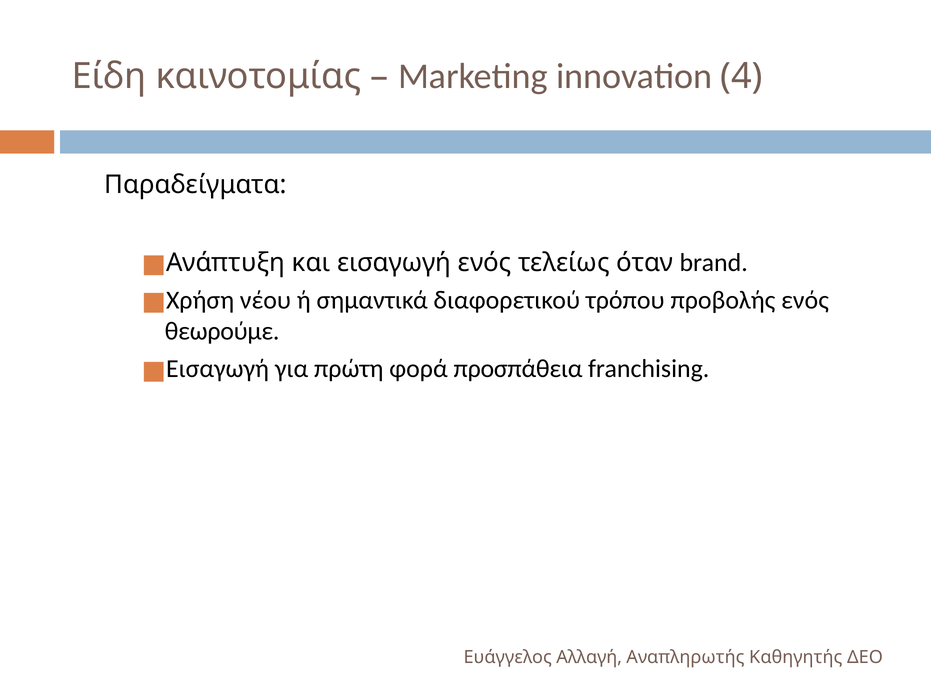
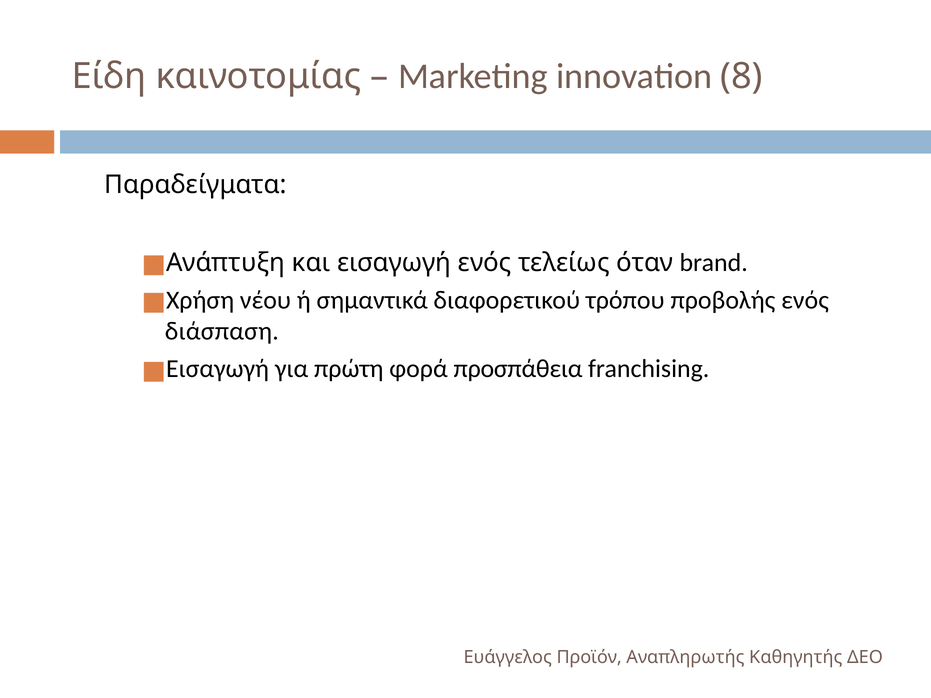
4: 4 -> 8 (742, 76)
θεωρούμε: θεωρούμε -> διάσπαση (222, 331)
Αλλαγή: Αλλαγή -> Προϊόν (589, 658)
